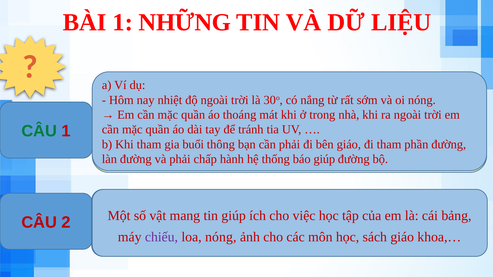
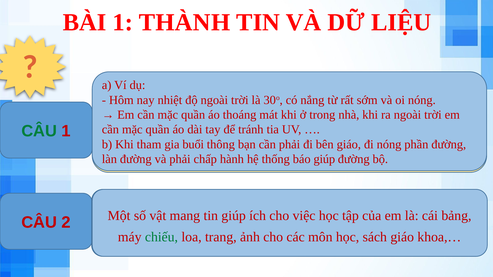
1 NHỮNG: NHỮNG -> THÀNH (185, 22)
tham: tham -> nóng (389, 144)
chiếu colour: purple -> green (161, 237)
loa nóng: nóng -> trang (221, 237)
